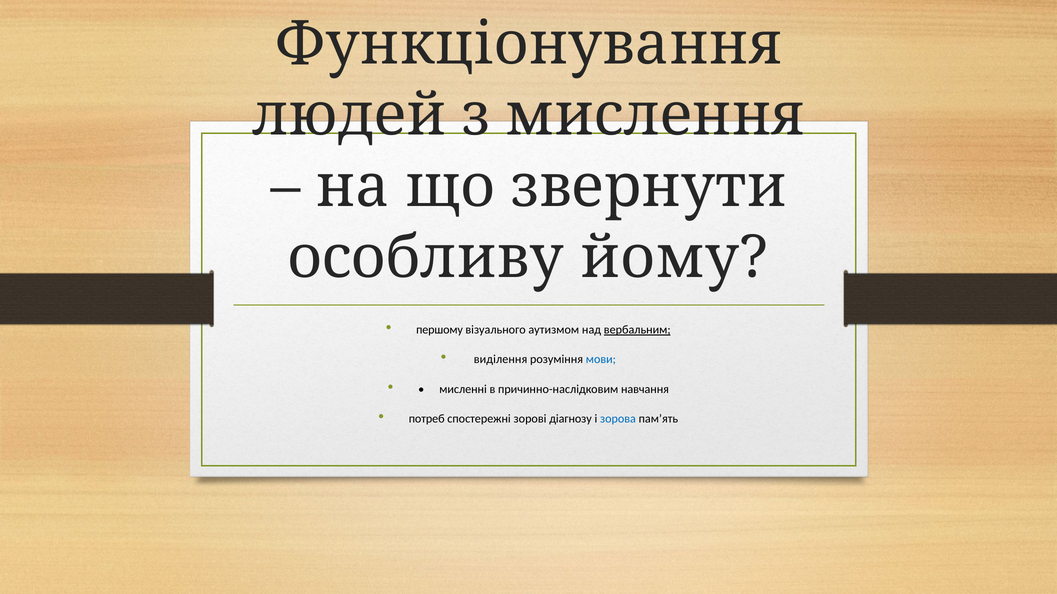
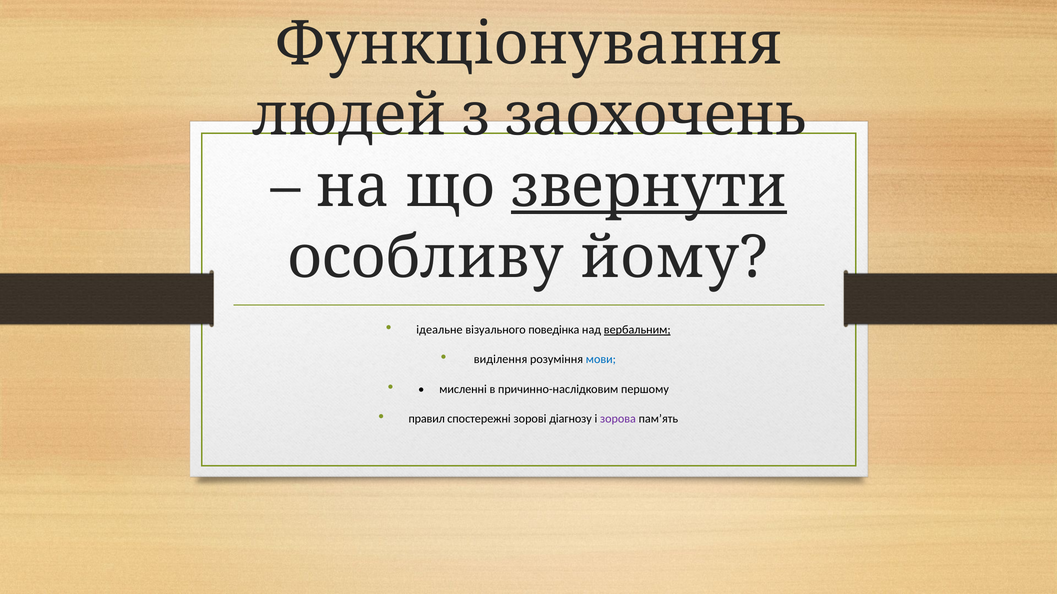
мислення: мислення -> заохочень (656, 115)
звернути underline: none -> present (649, 187)
першому: першому -> ідеальне (439, 330)
аутизмом: аутизмом -> поведінка (554, 330)
навчання: навчання -> першому (645, 389)
потреб: потреб -> правил (427, 419)
зорова colour: blue -> purple (618, 419)
